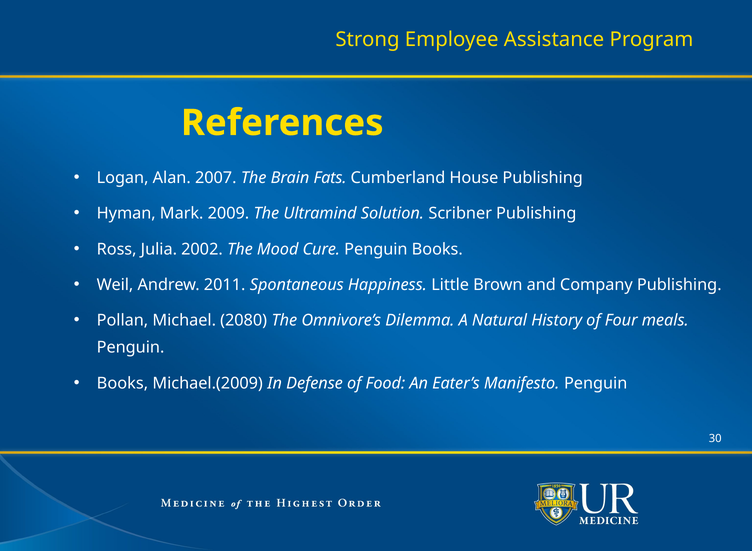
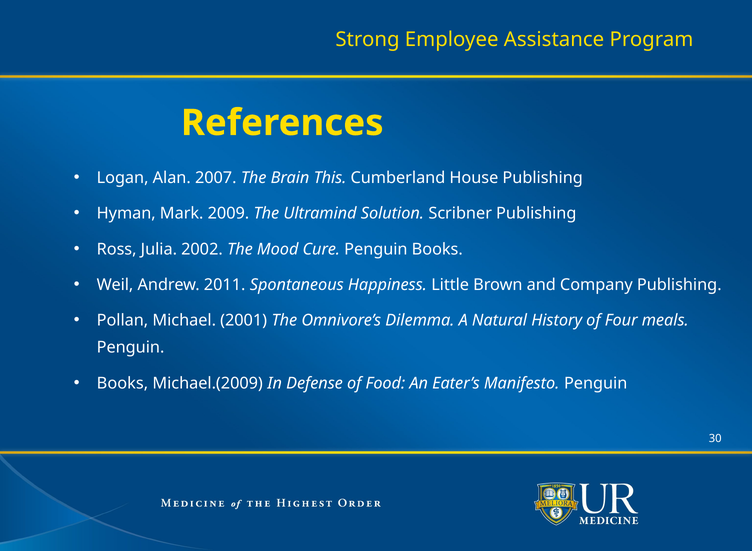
Fats: Fats -> This (330, 178)
2080: 2080 -> 2001 (244, 320)
